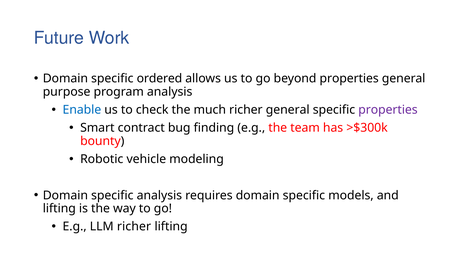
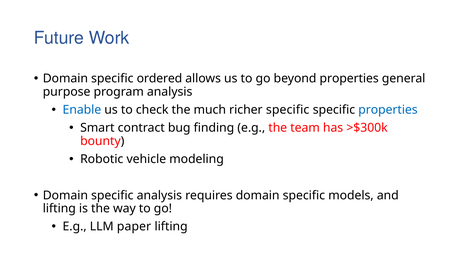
richer general: general -> specific (288, 110)
properties colour: purple -> blue (388, 110)
LLM richer: richer -> paper (134, 226)
